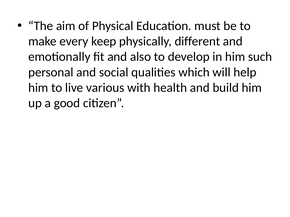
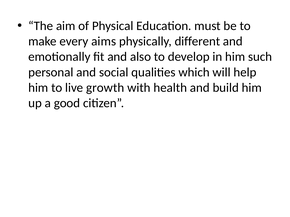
keep: keep -> aims (104, 41)
various: various -> growth (105, 88)
